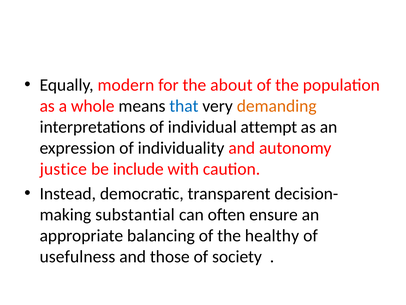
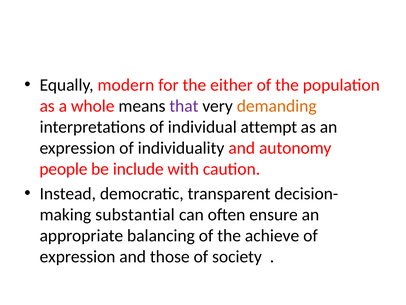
about: about -> either (231, 85)
that colour: blue -> purple (184, 106)
justice: justice -> people (63, 169)
healthy: healthy -> achieve (272, 235)
usefulness: usefulness -> expression (78, 256)
